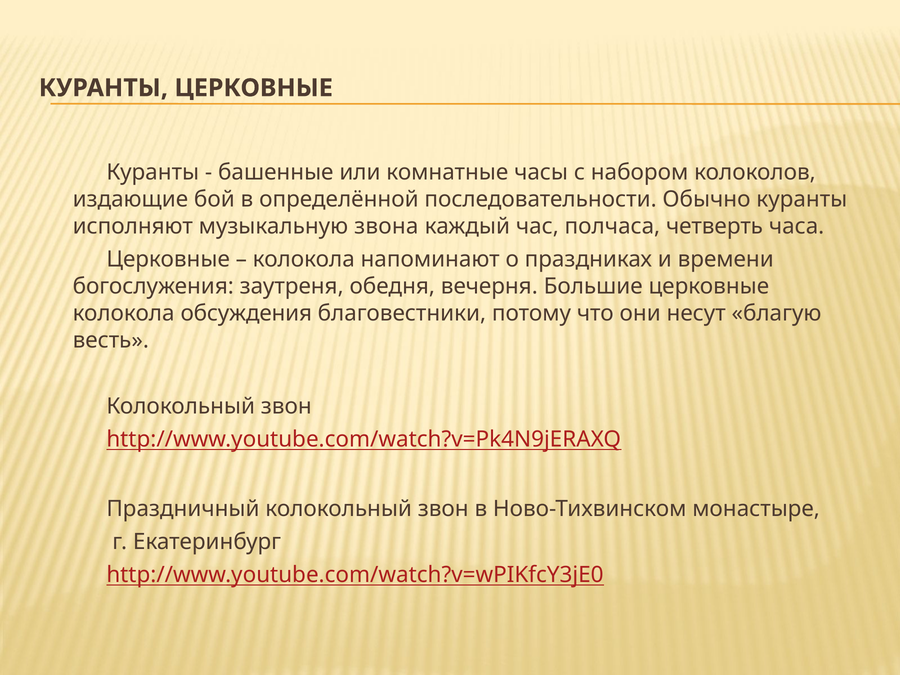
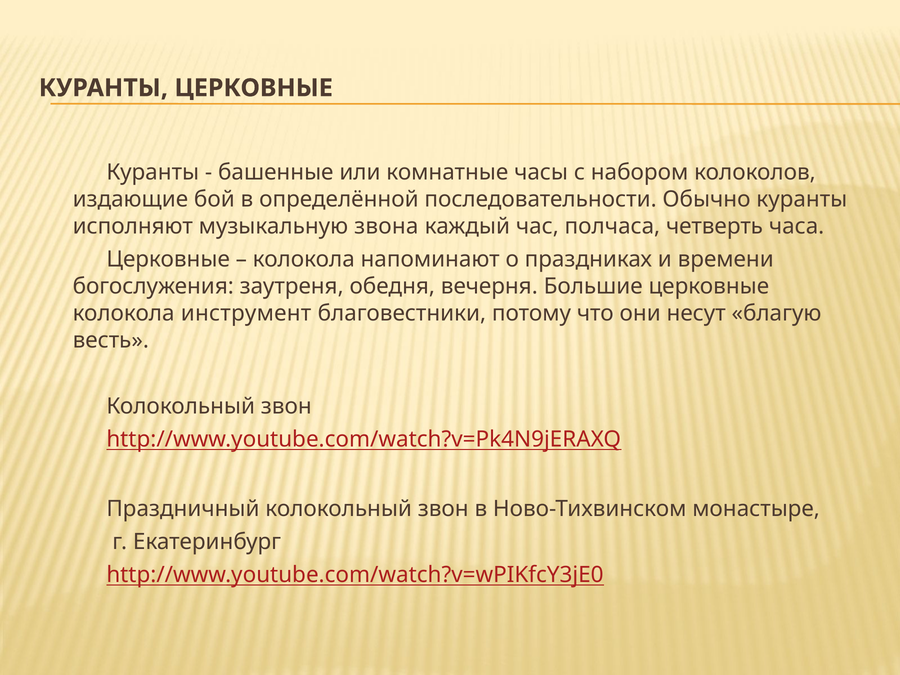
обсуждения: обсуждения -> инструмент (246, 313)
